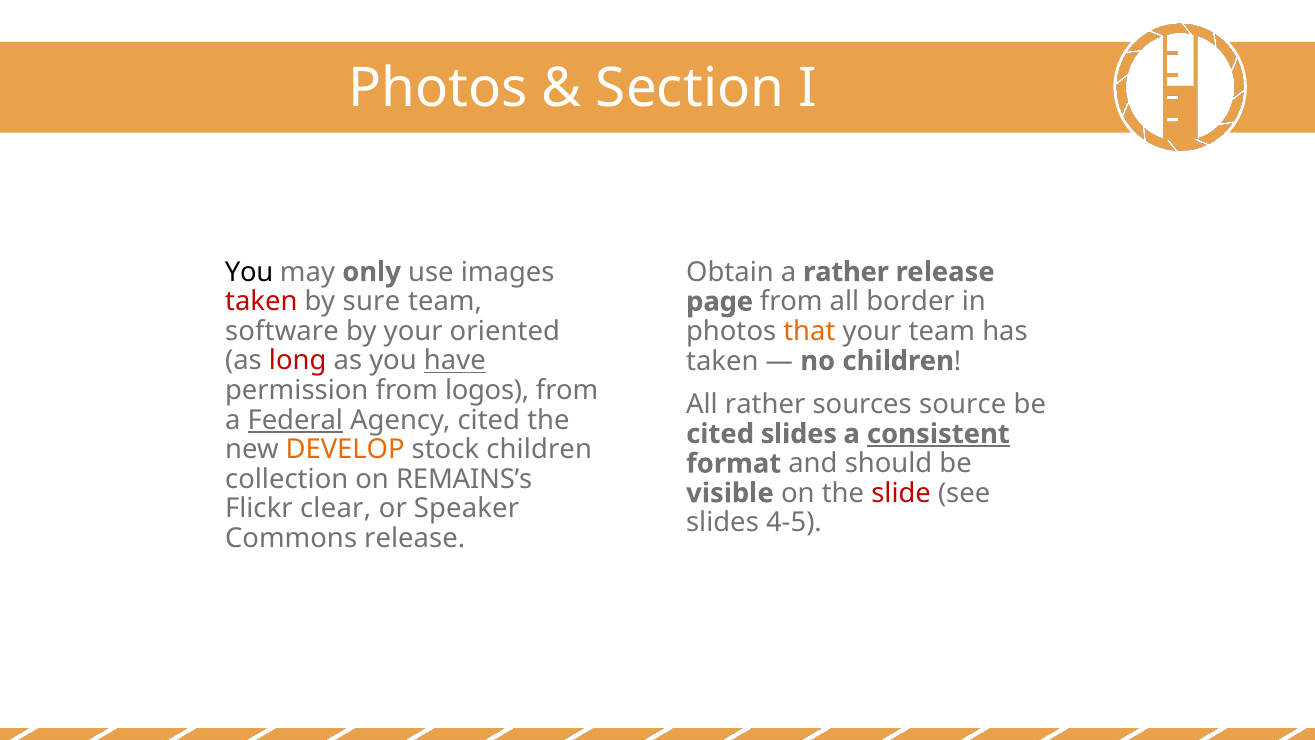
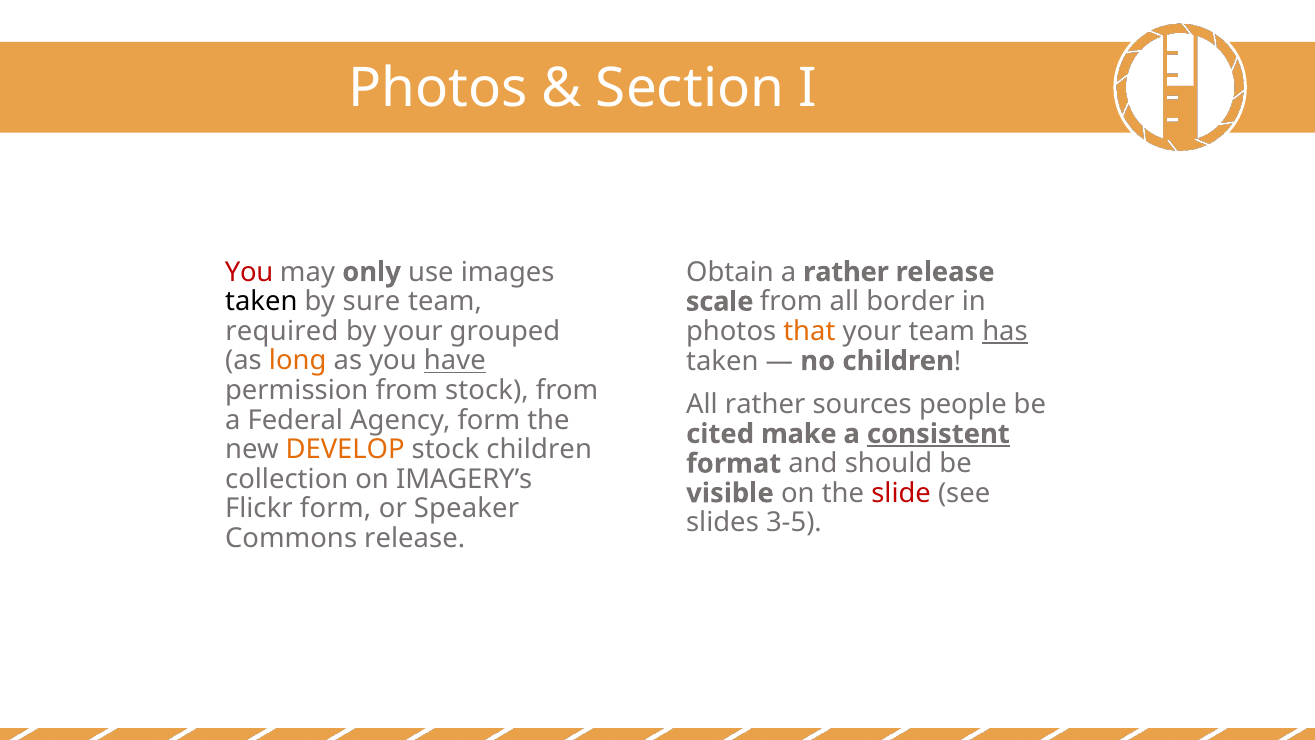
You colour: black -> red (249, 272)
taken colour: red -> black (261, 301)
page: page -> scale (720, 302)
software: software -> required (282, 331)
oriented: oriented -> grouped (505, 331)
has underline: none -> present (1005, 331)
long colour: red -> orange (298, 361)
from logos: logos -> stock (487, 390)
source: source -> people (963, 404)
Federal underline: present -> none (295, 420)
Agency cited: cited -> form (489, 420)
cited slides: slides -> make (799, 434)
REMAINS’s: REMAINS’s -> IMAGERY’s (464, 479)
Flickr clear: clear -> form (336, 509)
4-5: 4-5 -> 3-5 (794, 523)
